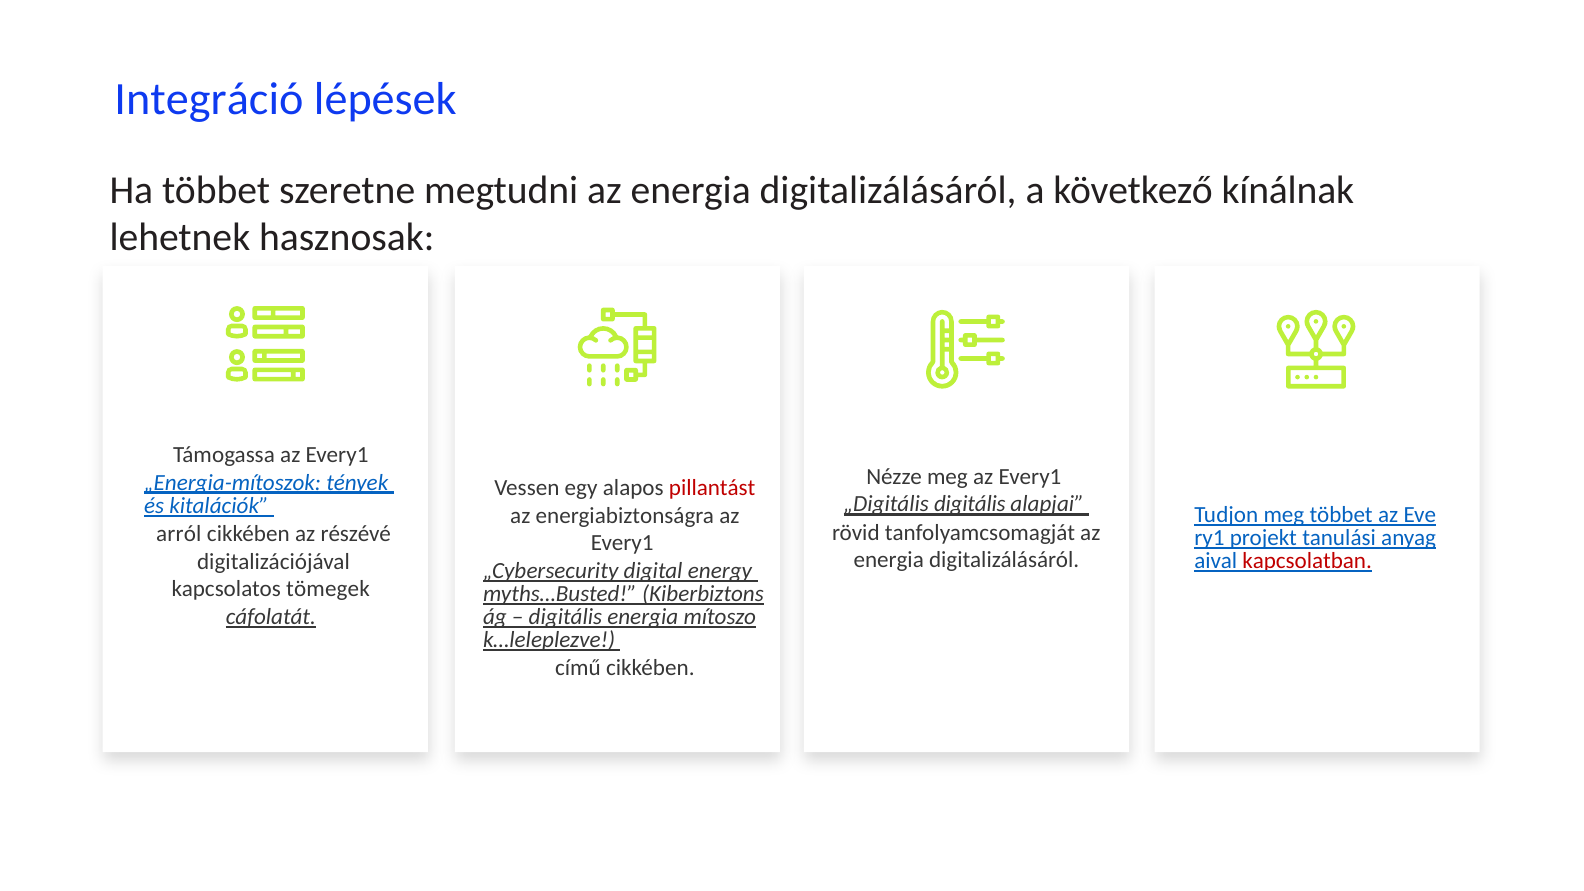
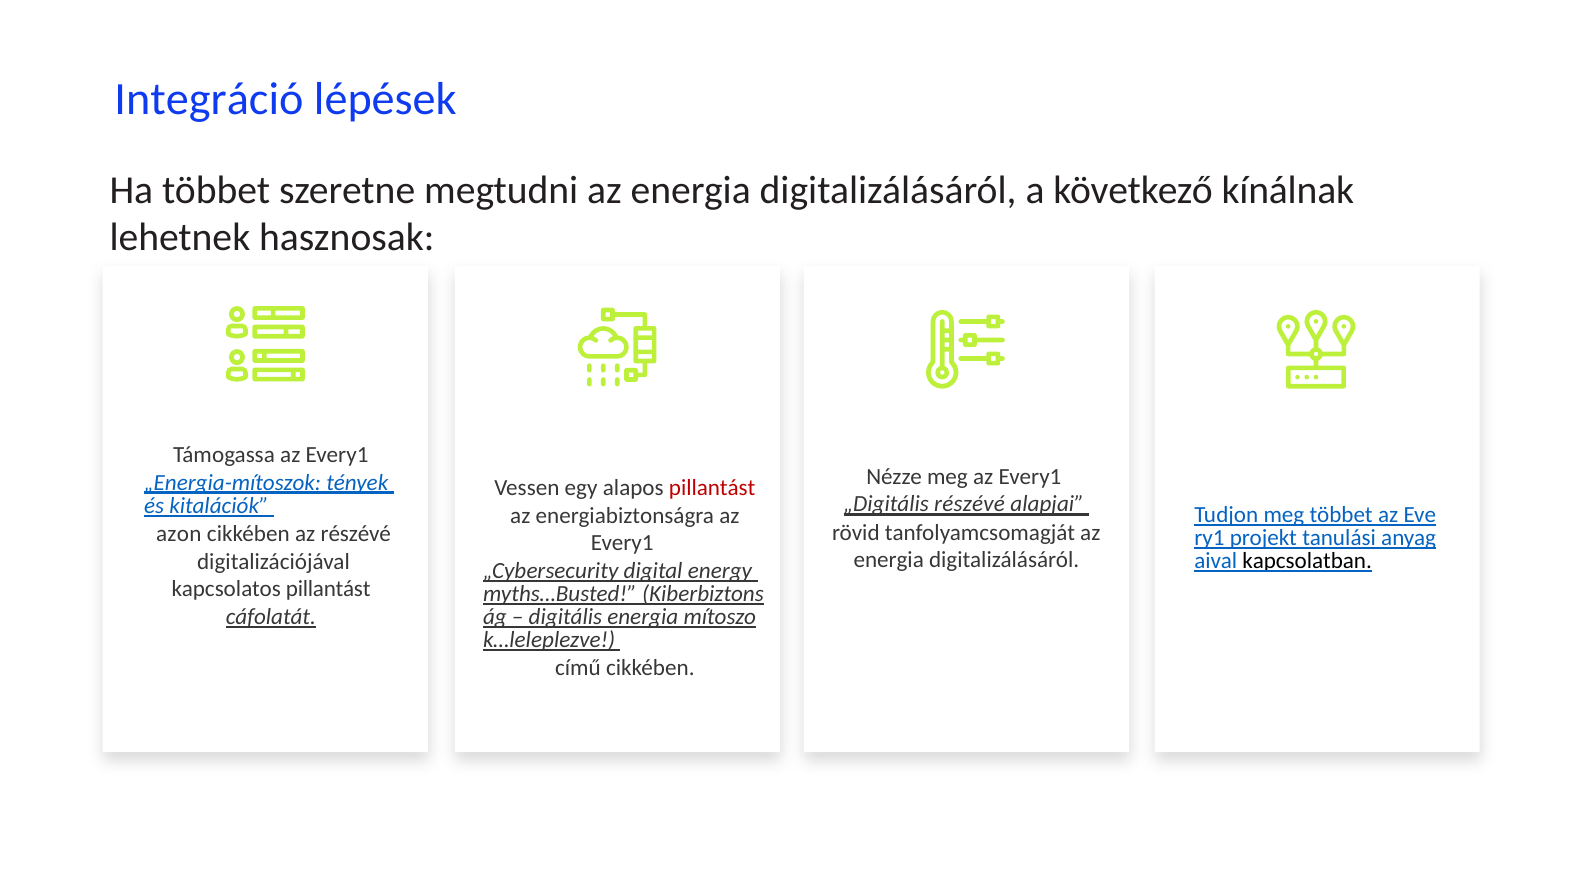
„Digitális digitális: digitális -> részévé (970, 504)
arról: arról -> azon (179, 534)
kapcsolatban colour: red -> black (1307, 561)
kapcsolatos tömegek: tömegek -> pillantást (328, 589)
